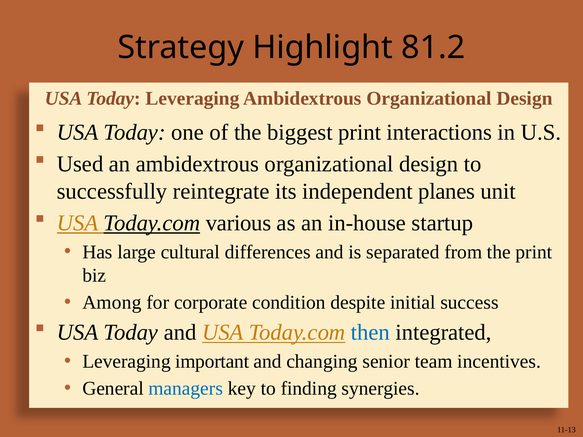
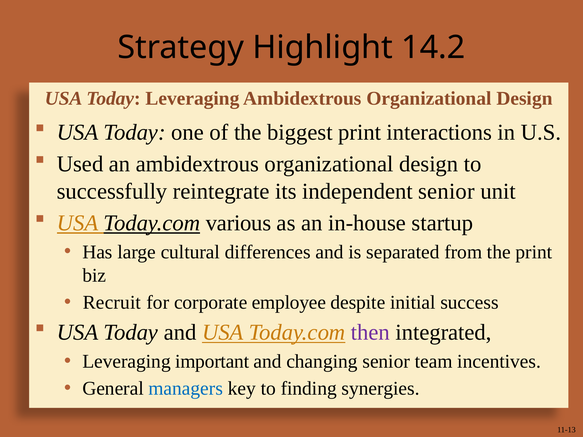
81.2: 81.2 -> 14.2 (433, 47)
independent planes: planes -> senior (446, 191)
Among: Among -> Recruit (112, 303)
condition: condition -> employee (289, 303)
then colour: blue -> purple (370, 333)
